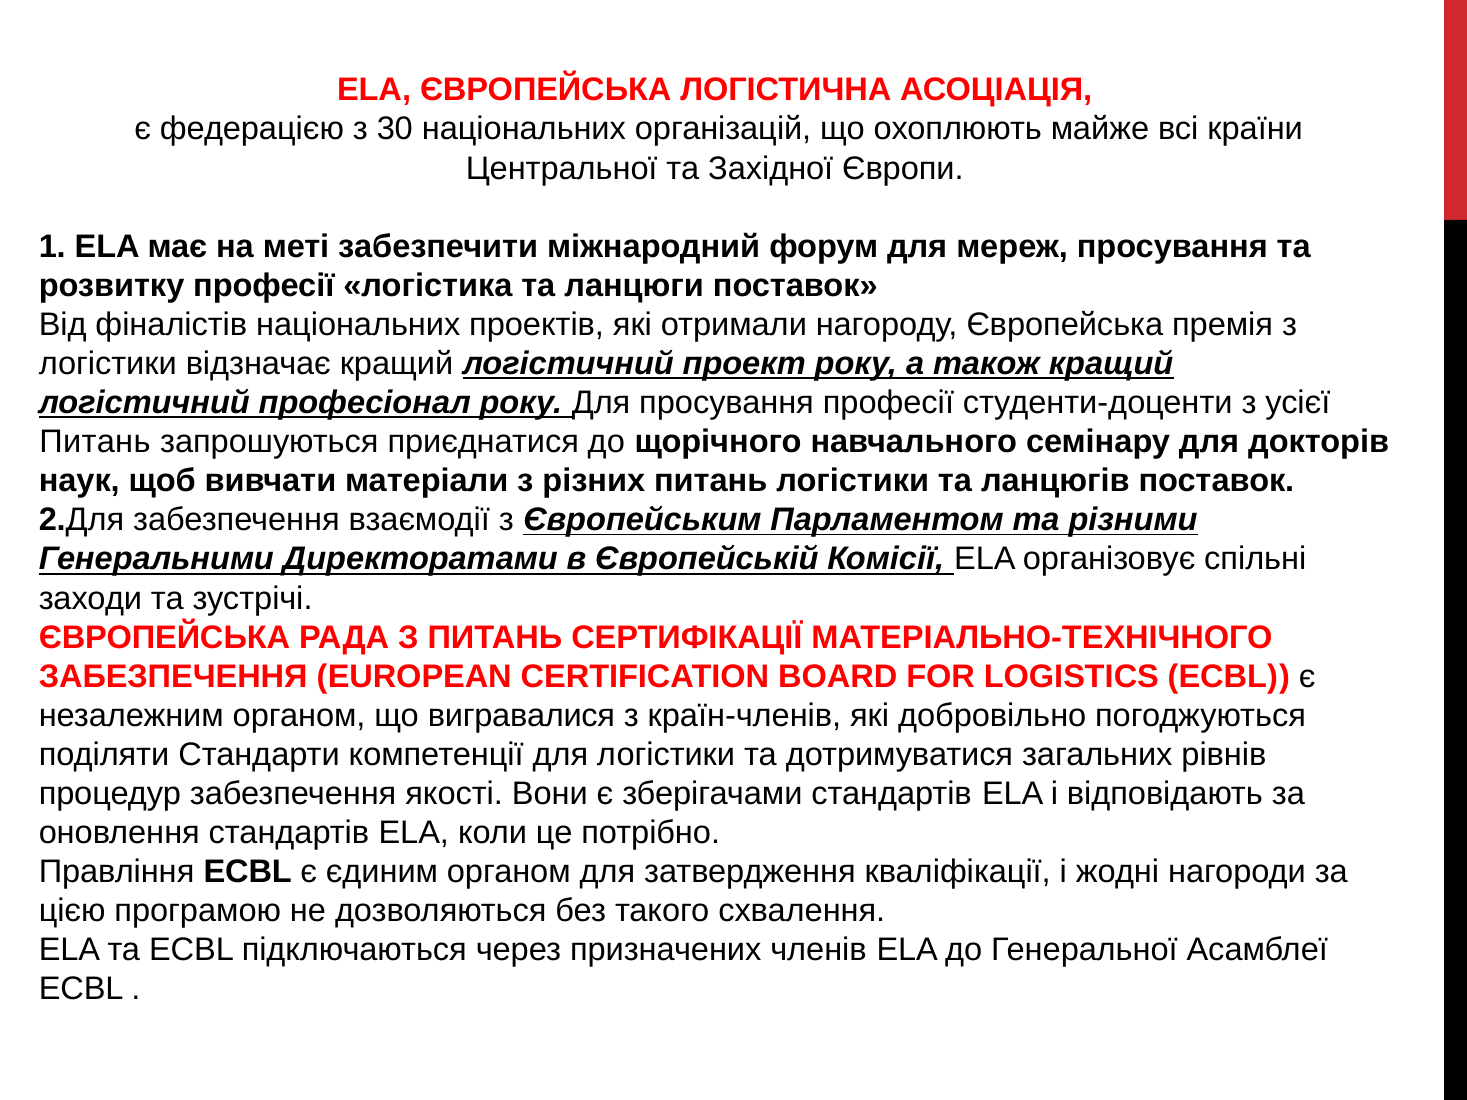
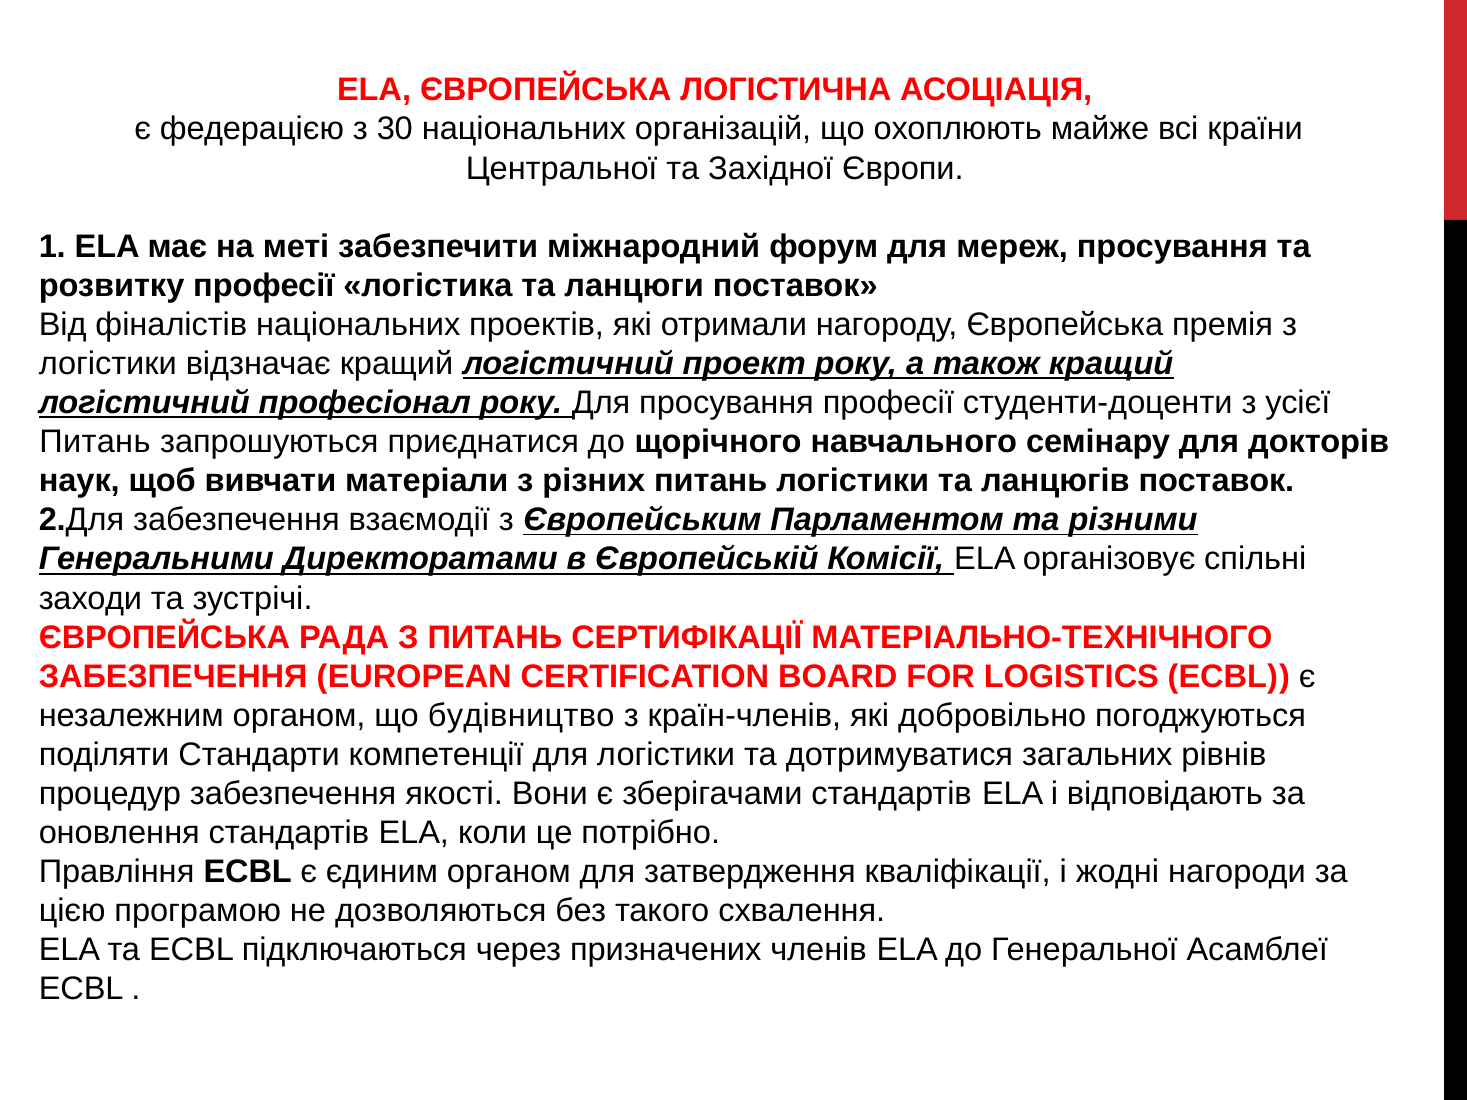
вигравалися: вигравалися -> будівництво (521, 716)
